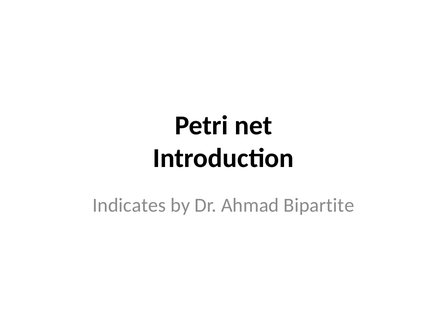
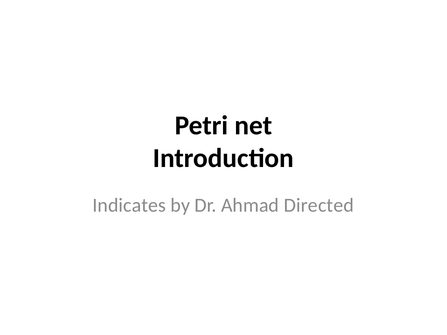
Bipartite: Bipartite -> Directed (319, 206)
